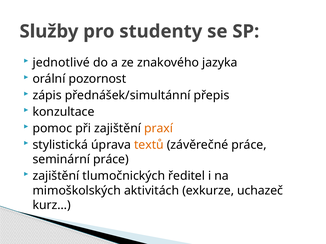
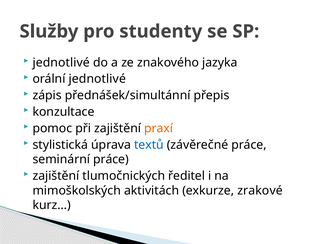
orální pozornost: pozornost -> jednotlivé (97, 79)
textů colour: orange -> blue (149, 145)
uchazeč: uchazeč -> zrakové (260, 191)
